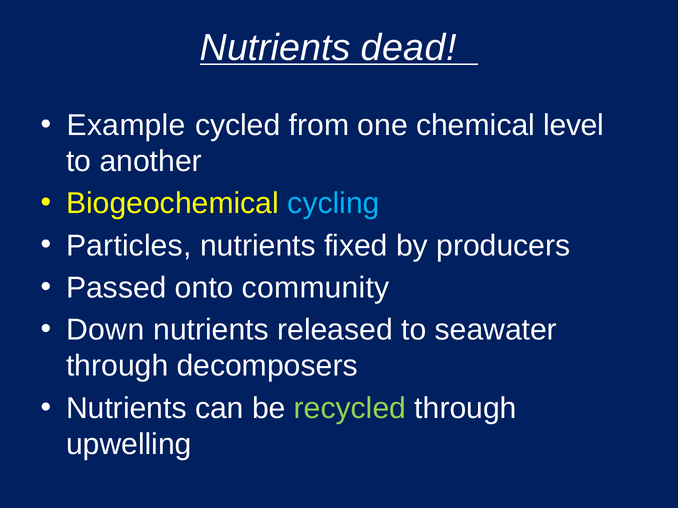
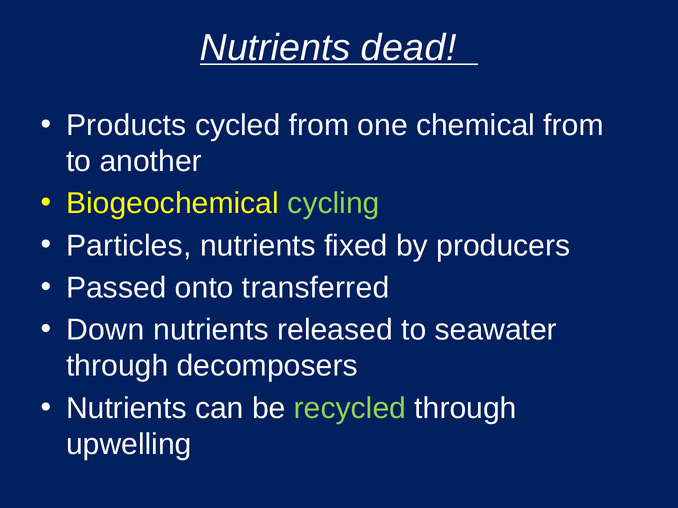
Example: Example -> Products (126, 125)
chemical level: level -> from (574, 125)
cycling colour: light blue -> light green (334, 204)
community: community -> transferred (316, 288)
